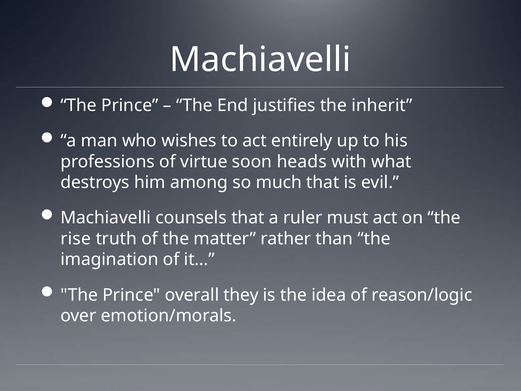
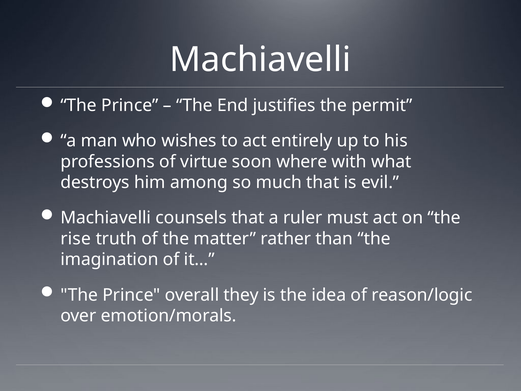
inherit: inherit -> permit (382, 105)
heads: heads -> where (302, 162)
